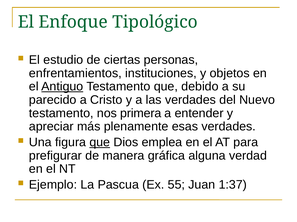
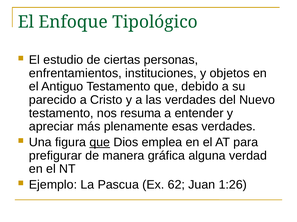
Antiguo underline: present -> none (62, 87)
primera: primera -> resuma (141, 114)
55: 55 -> 62 (176, 185)
1:37: 1:37 -> 1:26 (233, 185)
